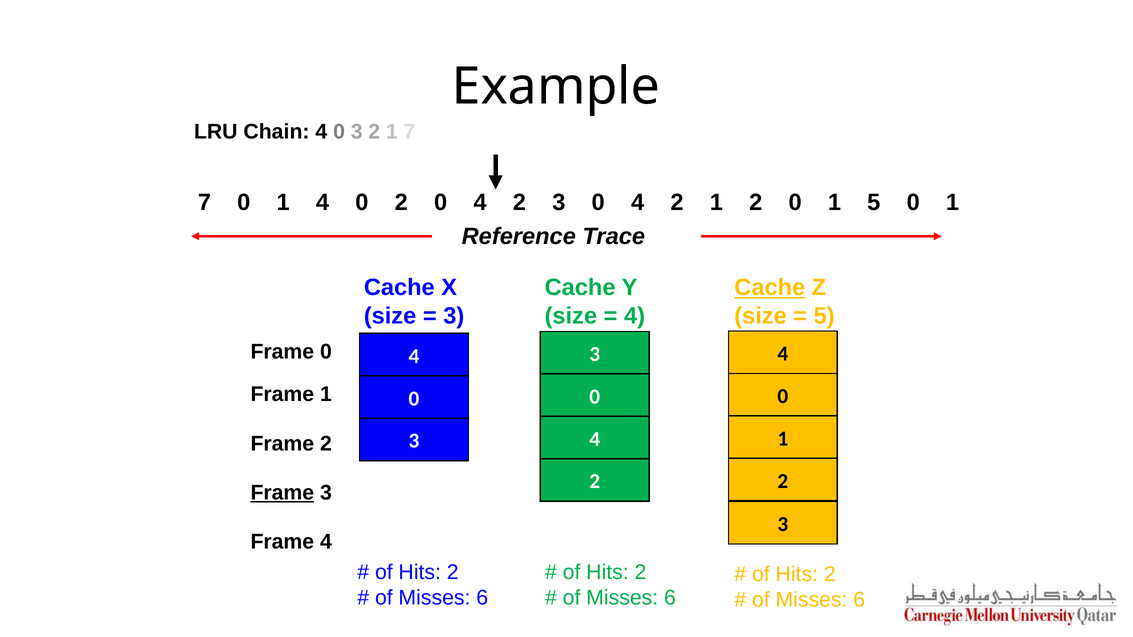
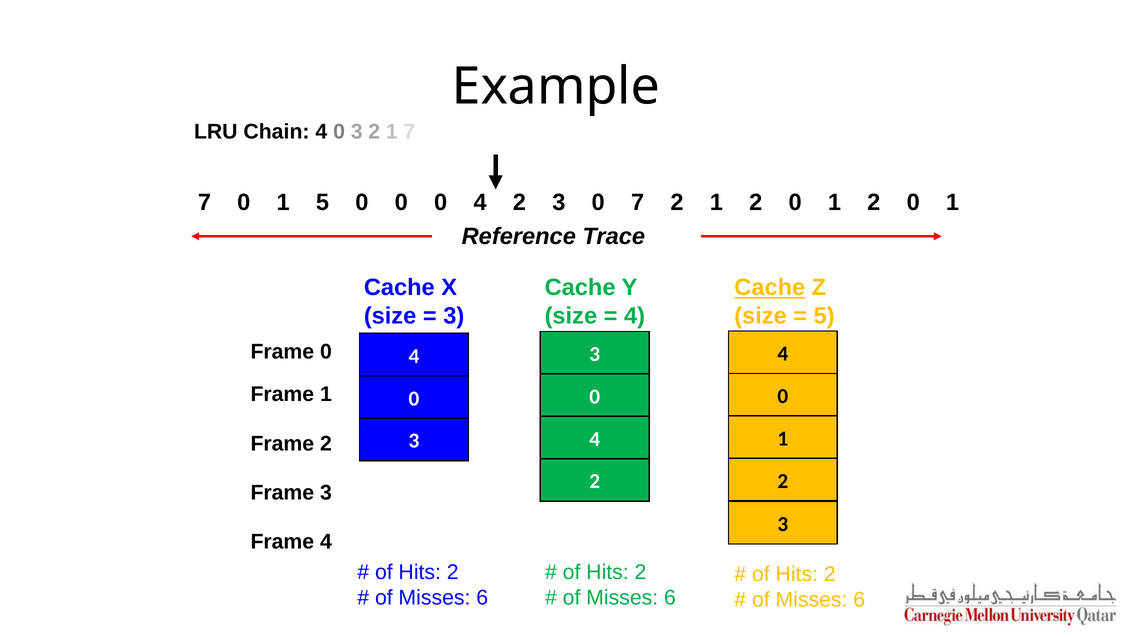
1 4: 4 -> 5 (323, 203)
2: 2 -> 0 (401, 203)
2 3 0 4: 4 -> 7 (638, 203)
2 0 1 5: 5 -> 2 (874, 203)
Frame underline: present -> none (282, 493)
